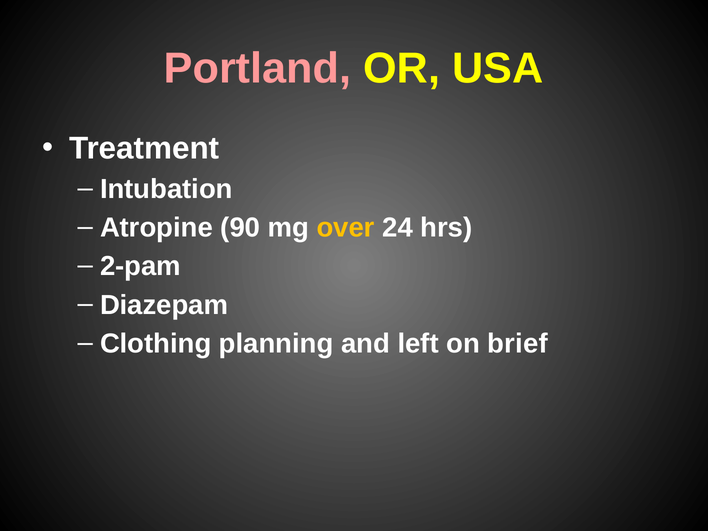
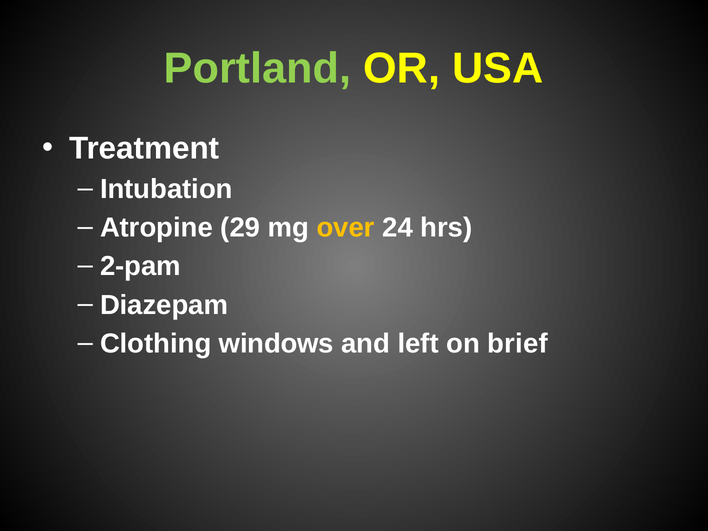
Portland colour: pink -> light green (258, 69)
90: 90 -> 29 (240, 228)
planning: planning -> windows (276, 343)
